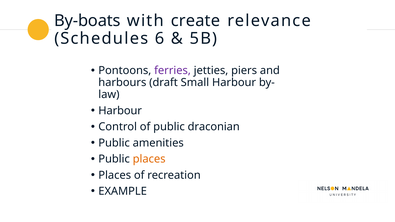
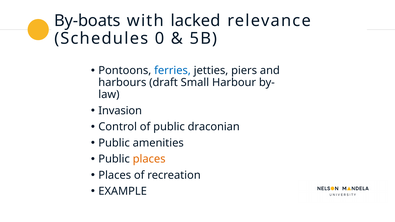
create: create -> lacked (196, 21)
6: 6 -> 0 (160, 38)
ferries colour: purple -> blue (172, 71)
Harbour: Harbour -> Invasion (120, 111)
